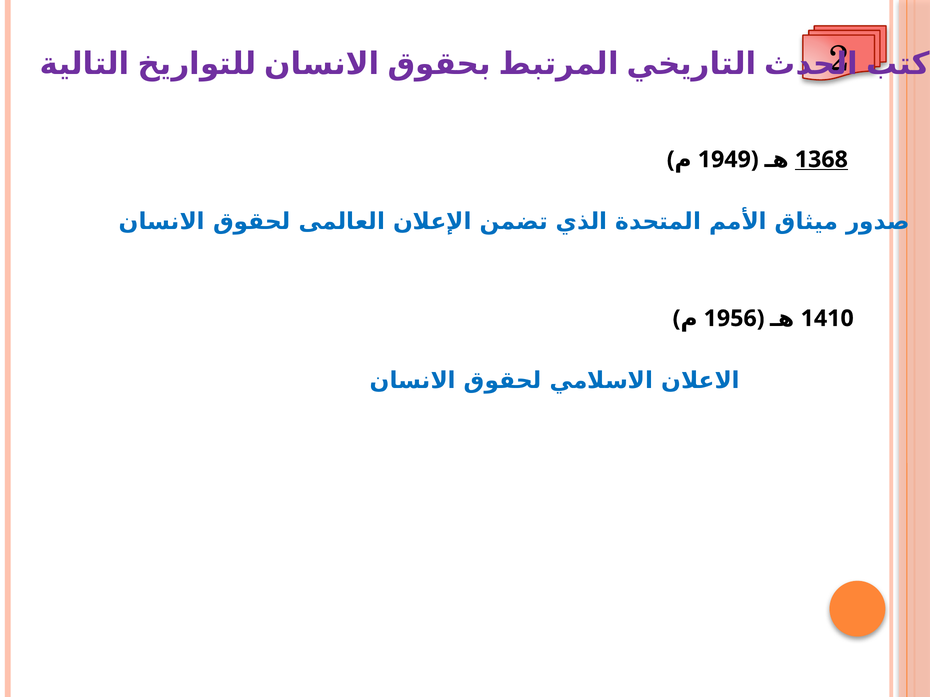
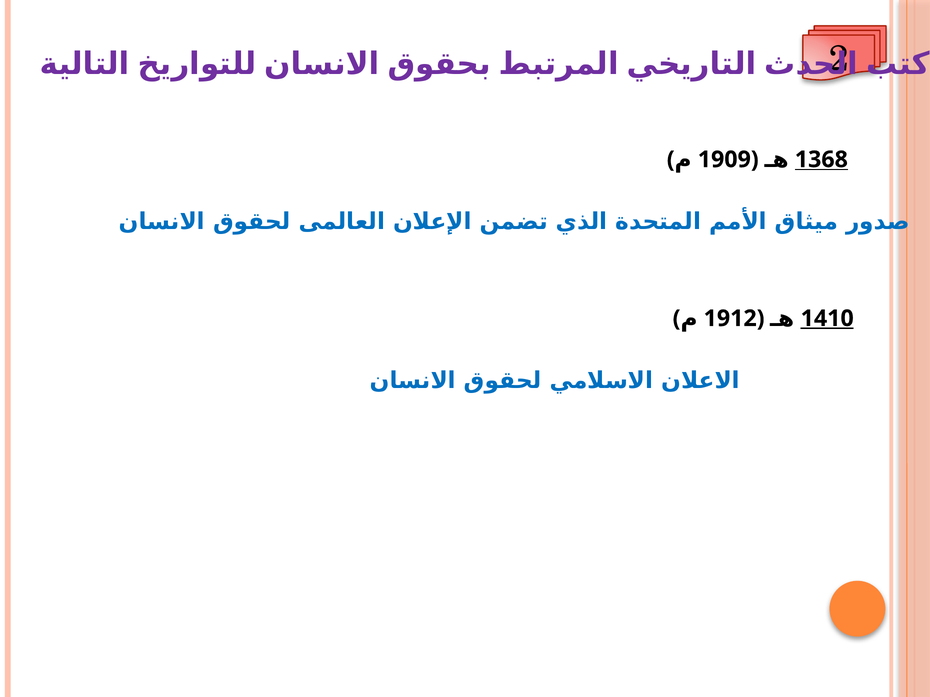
1949: 1949 -> 1909 (724, 160)
1956: 1956 -> 1912 (730, 319)
1410 underline: none -> present (827, 319)
